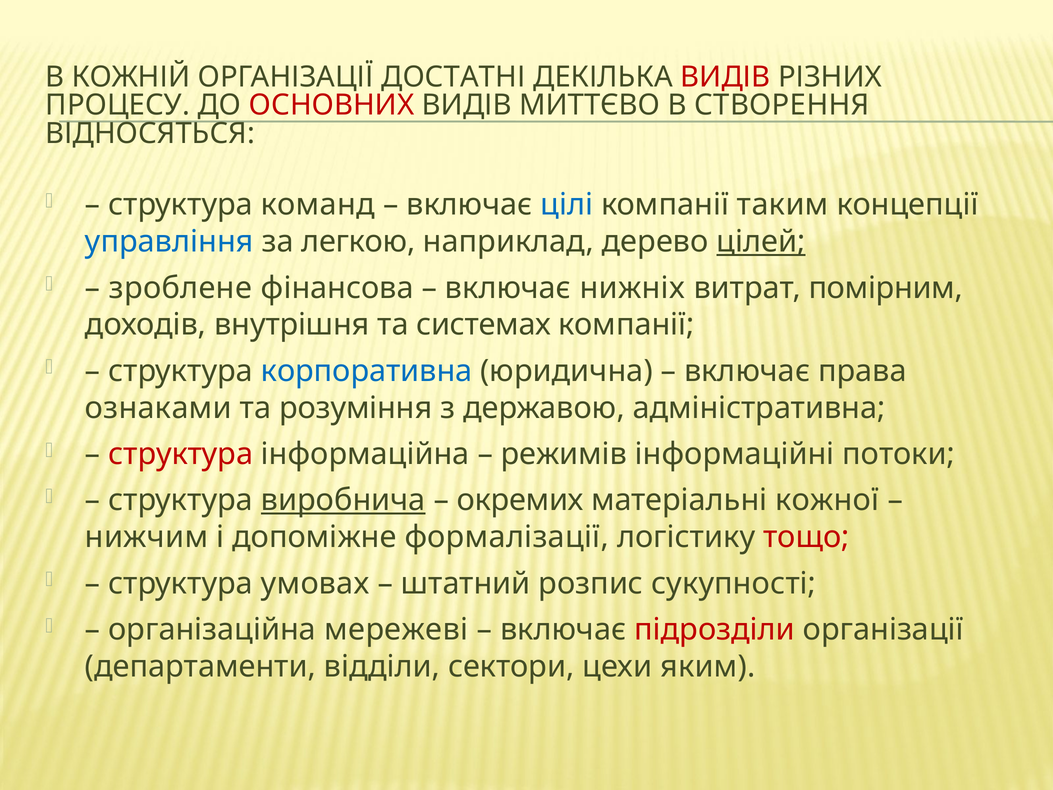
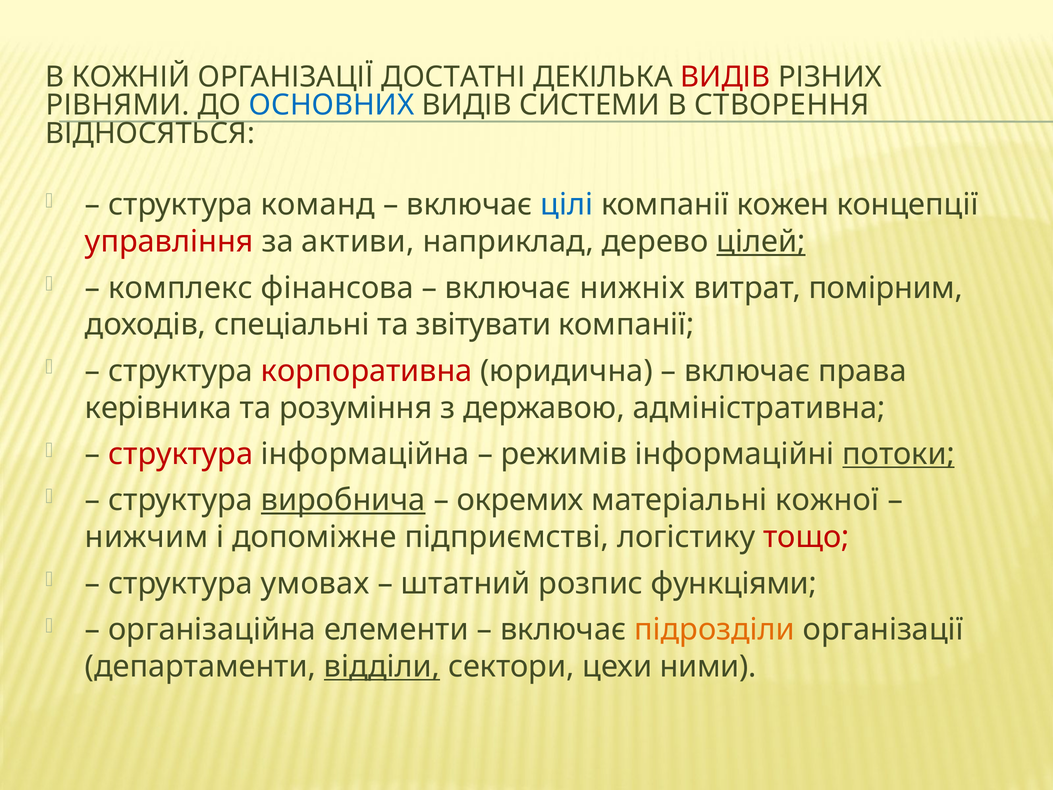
ПРОЦЕСУ: ПРОЦЕСУ -> РІВНЯМИ (118, 105)
ОСНОВНИХ colour: red -> blue (332, 105)
МИТТЄВО: МИТТЄВО -> СИСТЕМИ (590, 105)
таким: таким -> кожен (783, 205)
управління colour: blue -> red (169, 242)
легкою: легкою -> активи (358, 242)
зроблене: зроблене -> комплекс (181, 288)
внутрішня: внутрішня -> спеціальні (292, 325)
системах: системах -> звітувати (484, 325)
корпоративна colour: blue -> red (367, 371)
ознаками: ознаками -> керівника (159, 408)
потоки underline: none -> present (899, 454)
формалізації: формалізації -> підприємстві (507, 537)
сукупності: сукупності -> функціями (734, 583)
мережеві: мережеві -> елементи (396, 629)
підрозділи colour: red -> orange (715, 629)
відділи underline: none -> present (382, 666)
яким: яким -> ними (708, 666)
